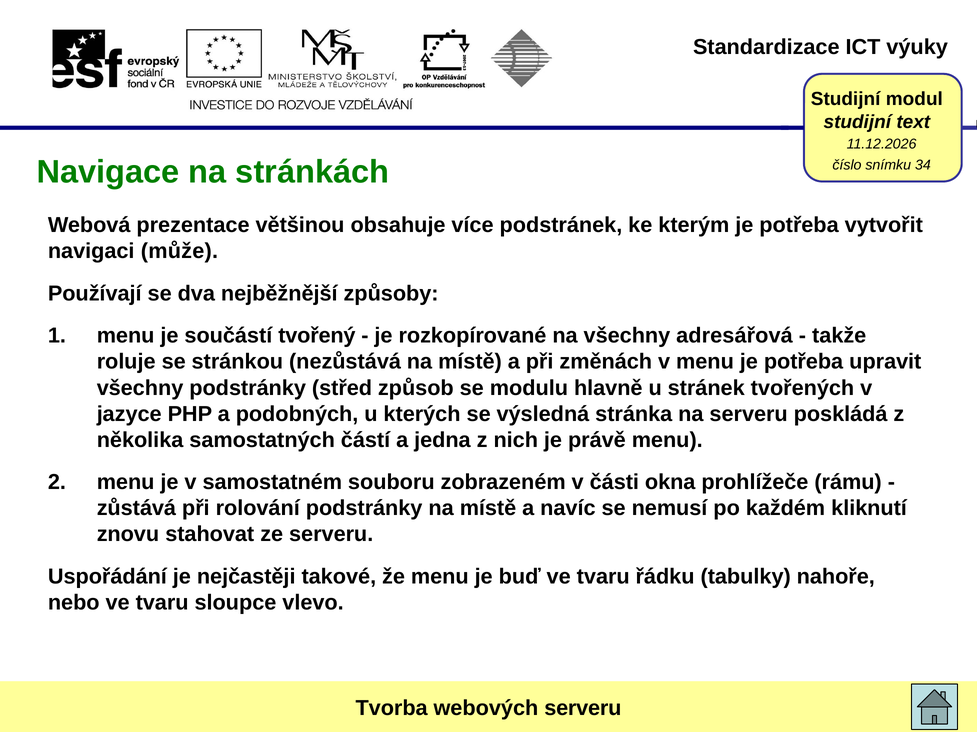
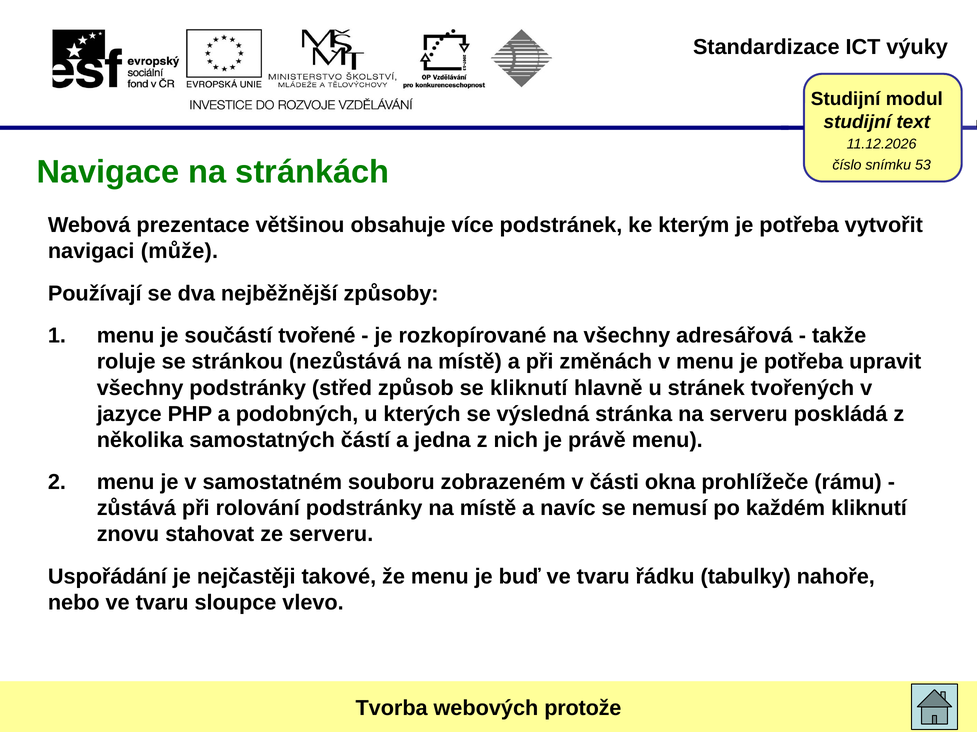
34: 34 -> 53 (923, 165)
tvořený: tvořený -> tvořené (317, 336)
se modulu: modulu -> kliknutí (529, 388)
webových serveru: serveru -> protože (583, 709)
